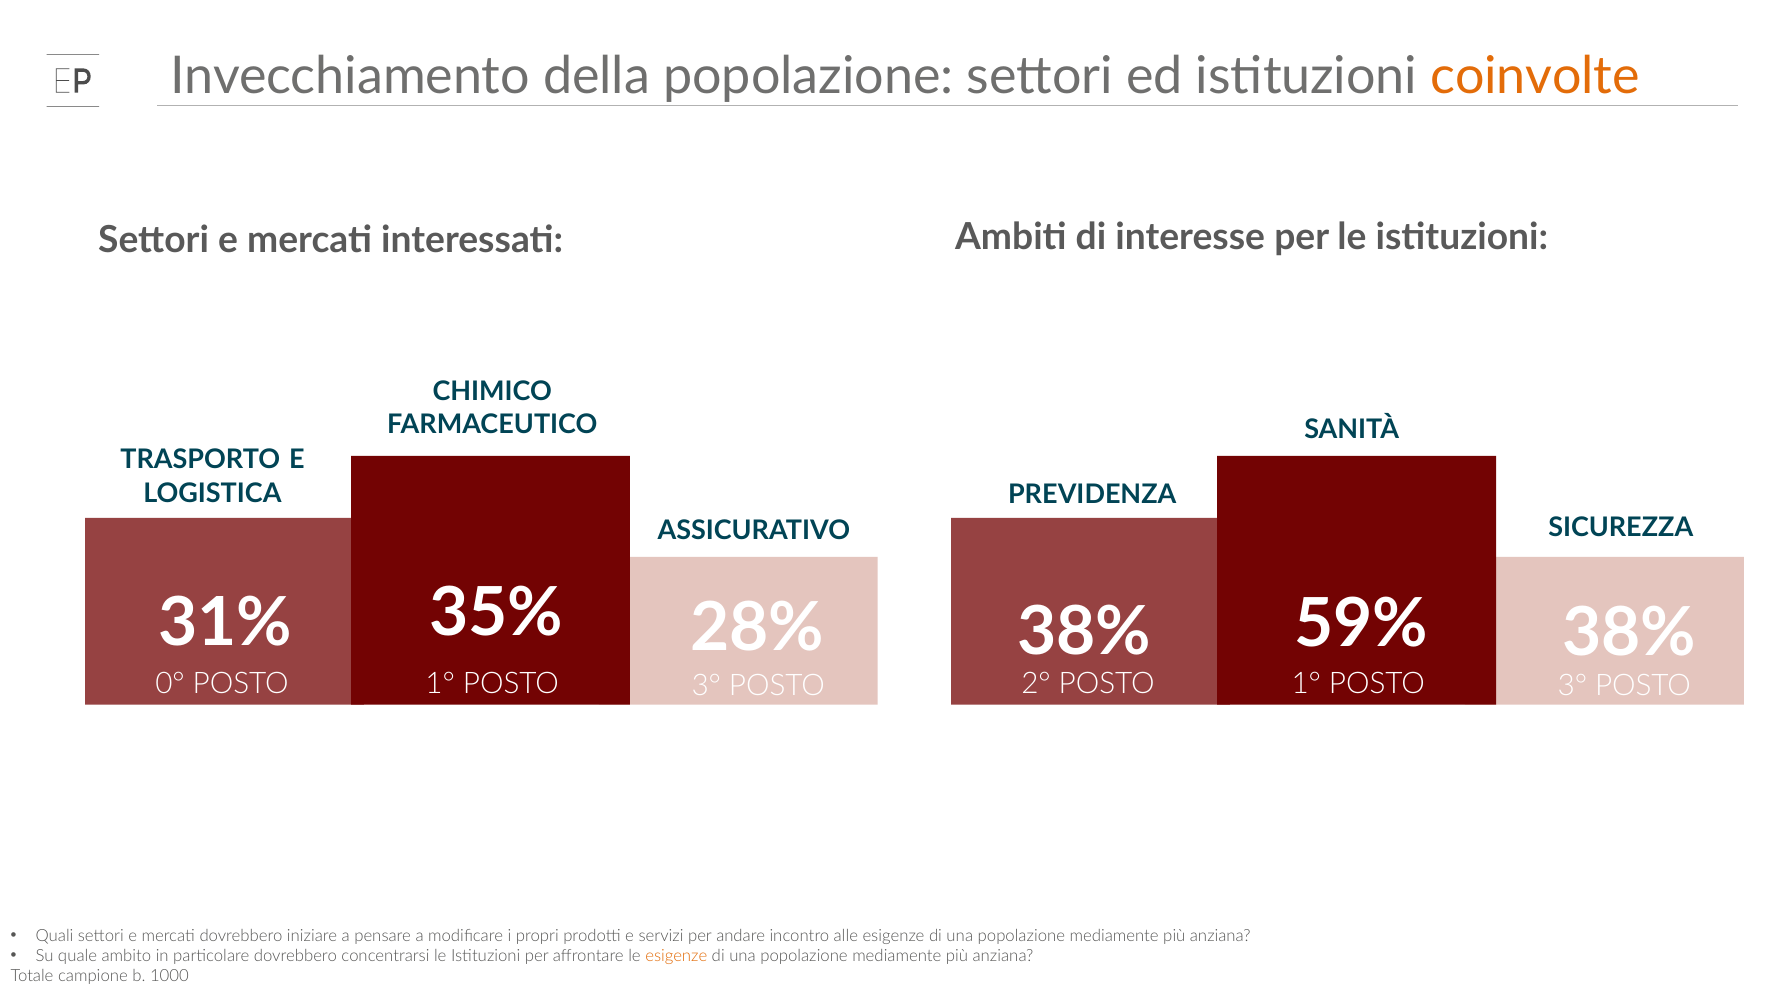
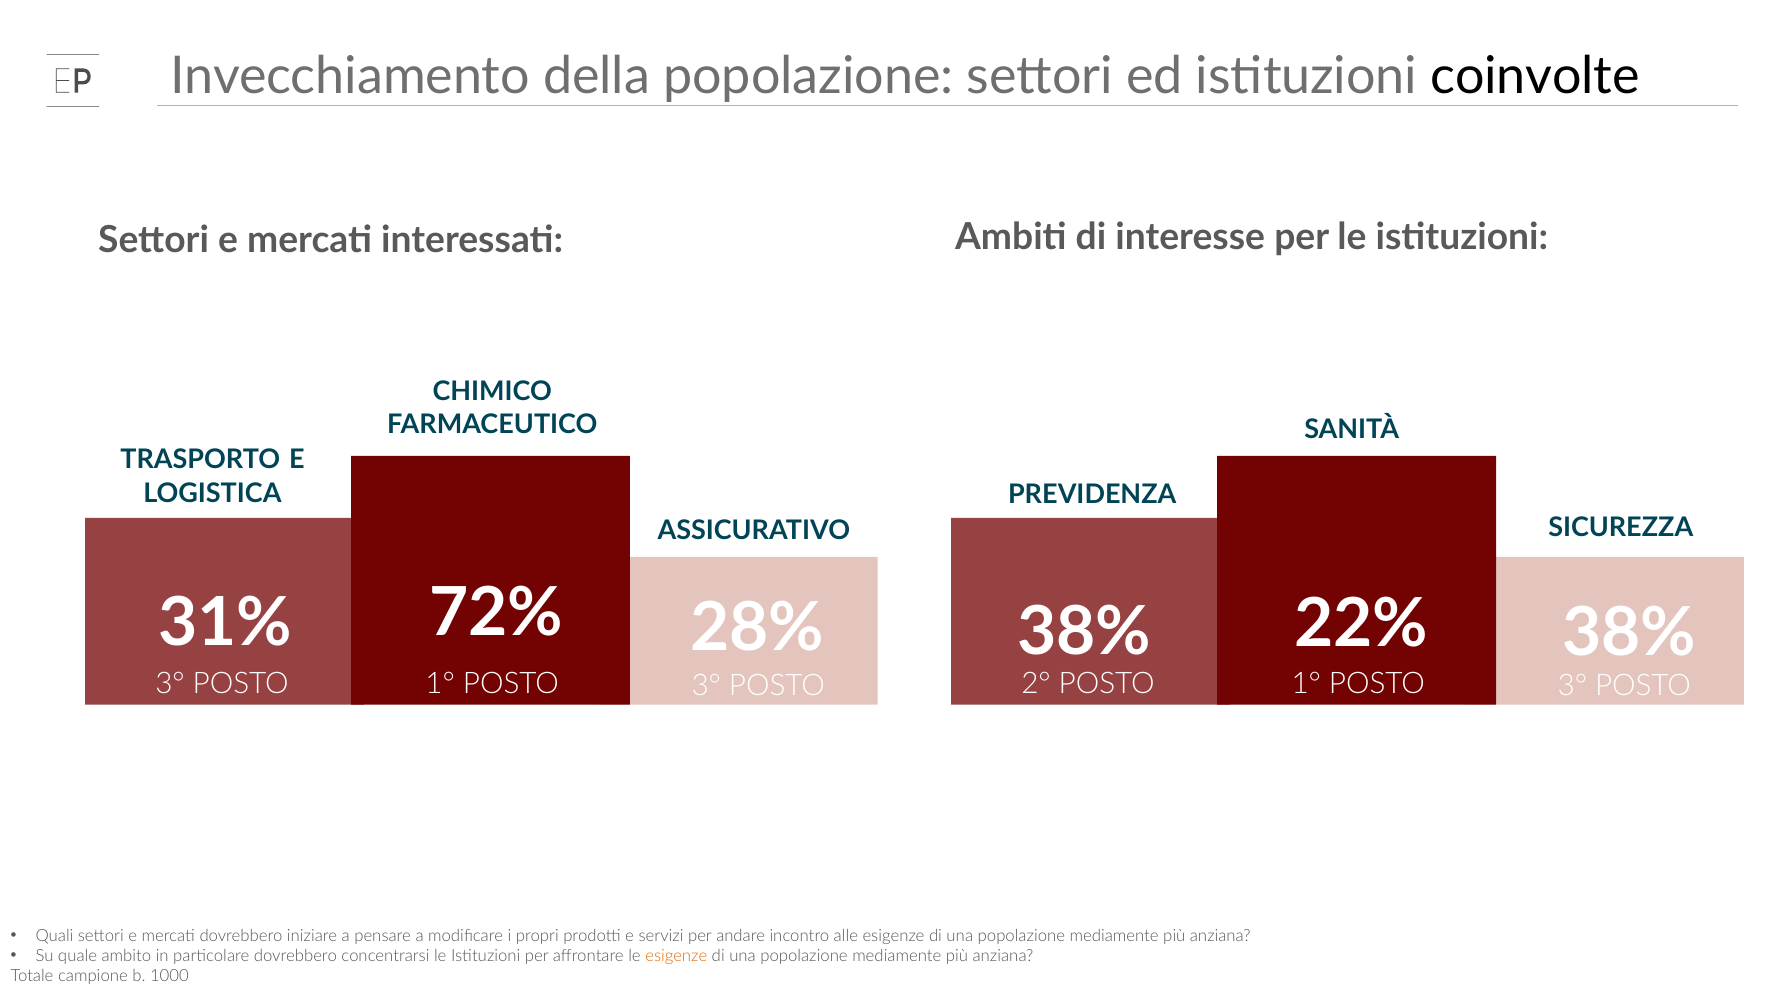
coinvolte colour: orange -> black (1535, 77)
35%: 35% -> 72% (496, 614)
59%: 59% -> 22% (1361, 625)
0°: 0° -> 3° (170, 684)
